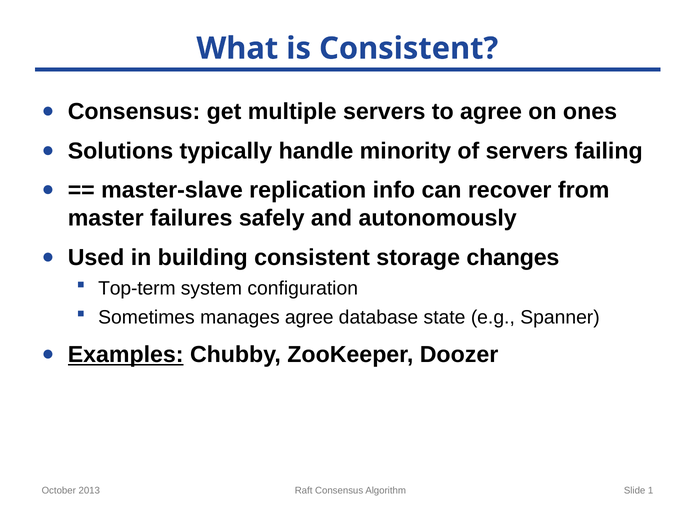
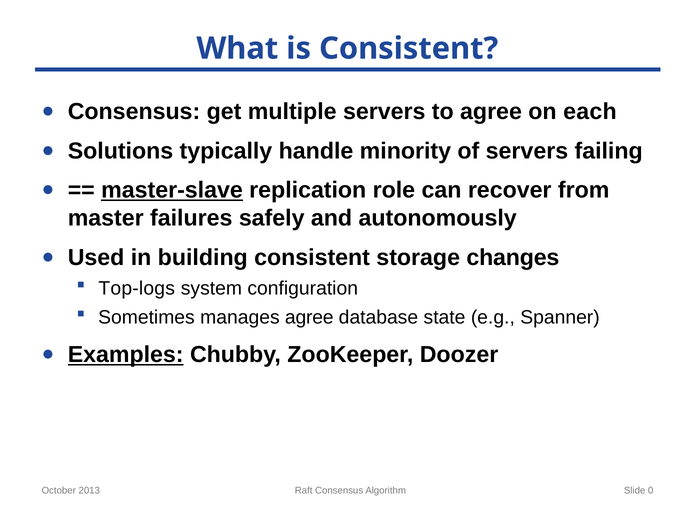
ones: ones -> each (590, 112)
master-slave underline: none -> present (172, 190)
info: info -> role (394, 190)
Top-term: Top-term -> Top-logs (137, 289)
1: 1 -> 0 (651, 491)
